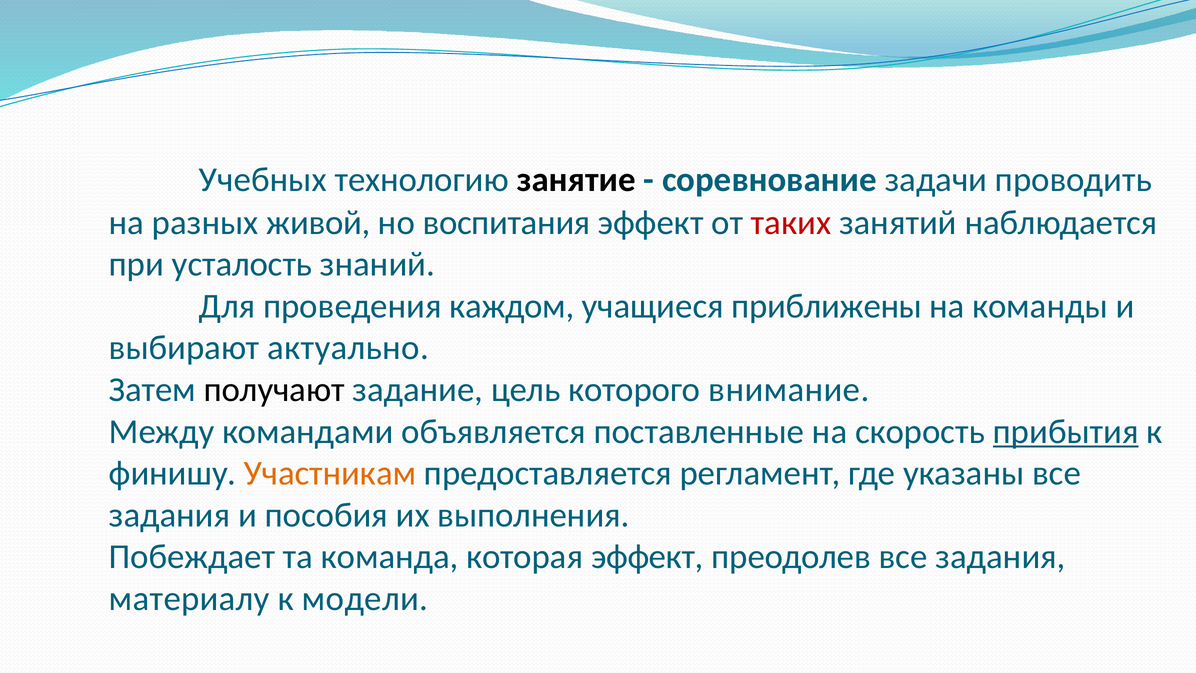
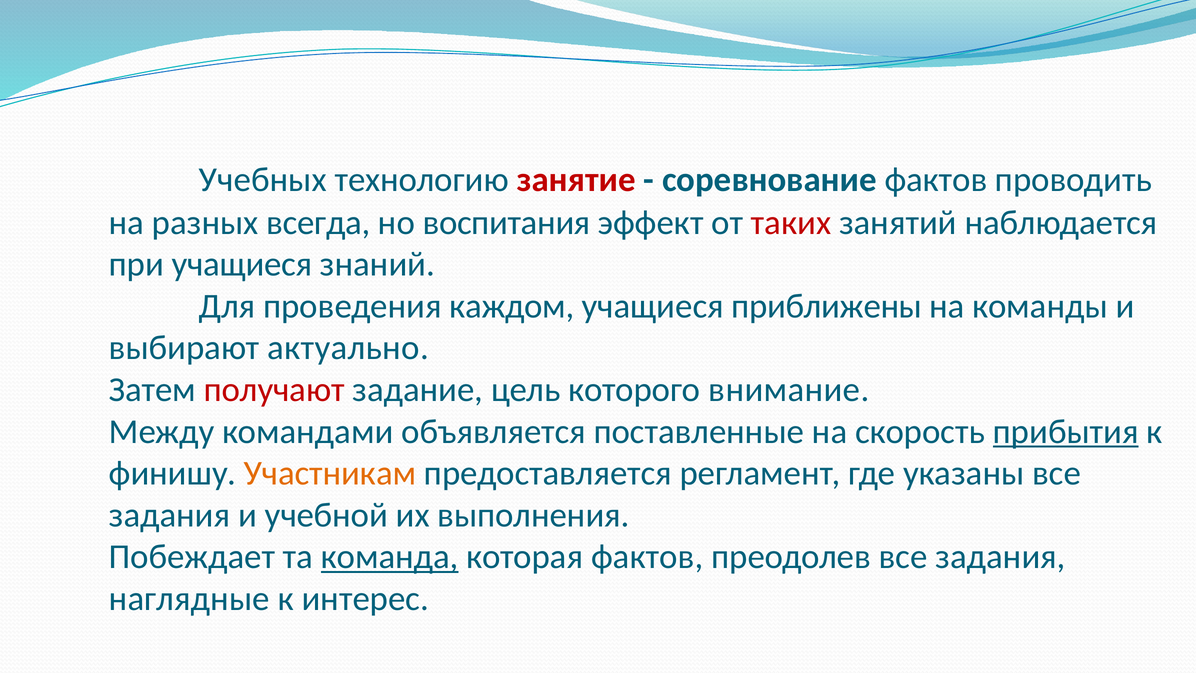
занятие colour: black -> red (576, 180)
соревнование задачи: задачи -> фактов (936, 180)
живой: живой -> всегда (318, 222)
при усталость: усталость -> учащиеся (242, 264)
получают colour: black -> red (274, 390)
пособия: пособия -> учебной (326, 515)
команда underline: none -> present (390, 557)
которая эффект: эффект -> фактов (647, 557)
материалу: материалу -> наглядные (189, 598)
модели: модели -> интерес (365, 598)
